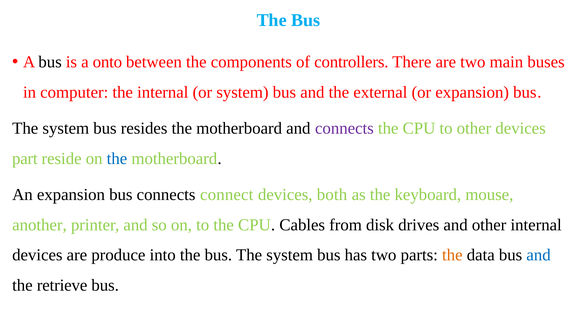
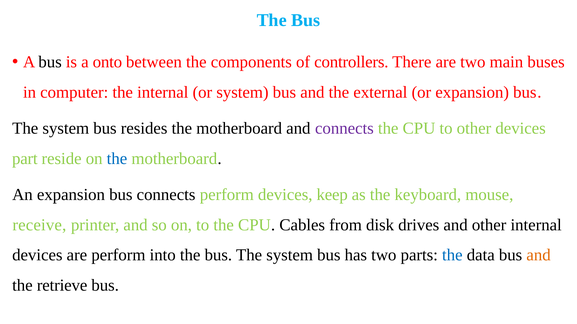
connects connect: connect -> perform (227, 195)
both: both -> keep (332, 195)
another: another -> receive (39, 225)
are produce: produce -> perform (118, 256)
the colour: orange -> blue (452, 256)
and colour: blue -> orange (539, 256)
